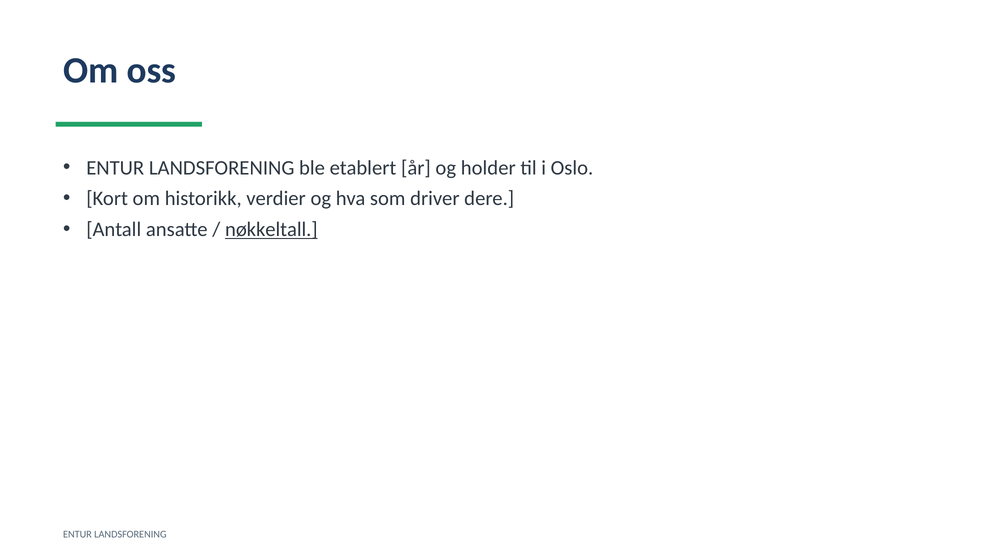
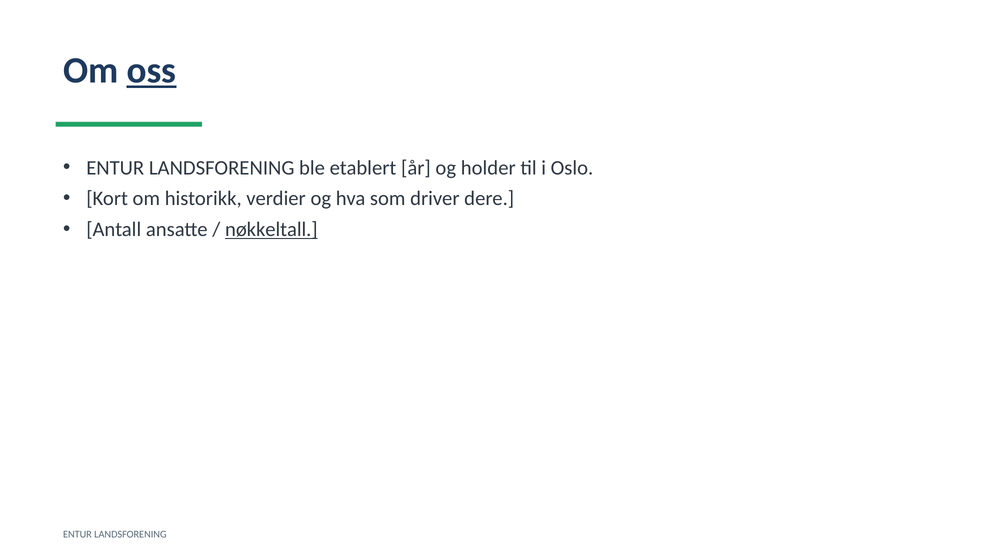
oss underline: none -> present (151, 71)
